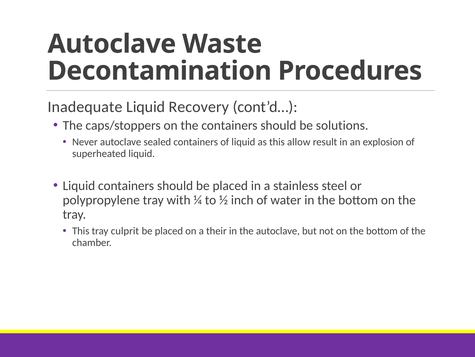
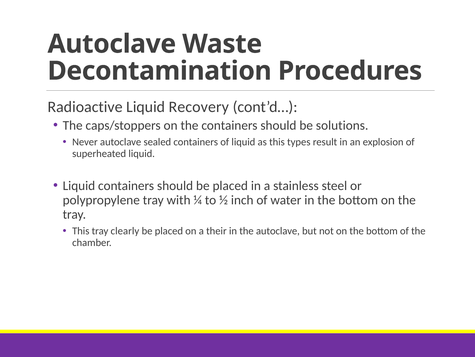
Inadequate: Inadequate -> Radioactive (85, 107)
allow: allow -> types (299, 142)
culprit: culprit -> clearly (125, 231)
